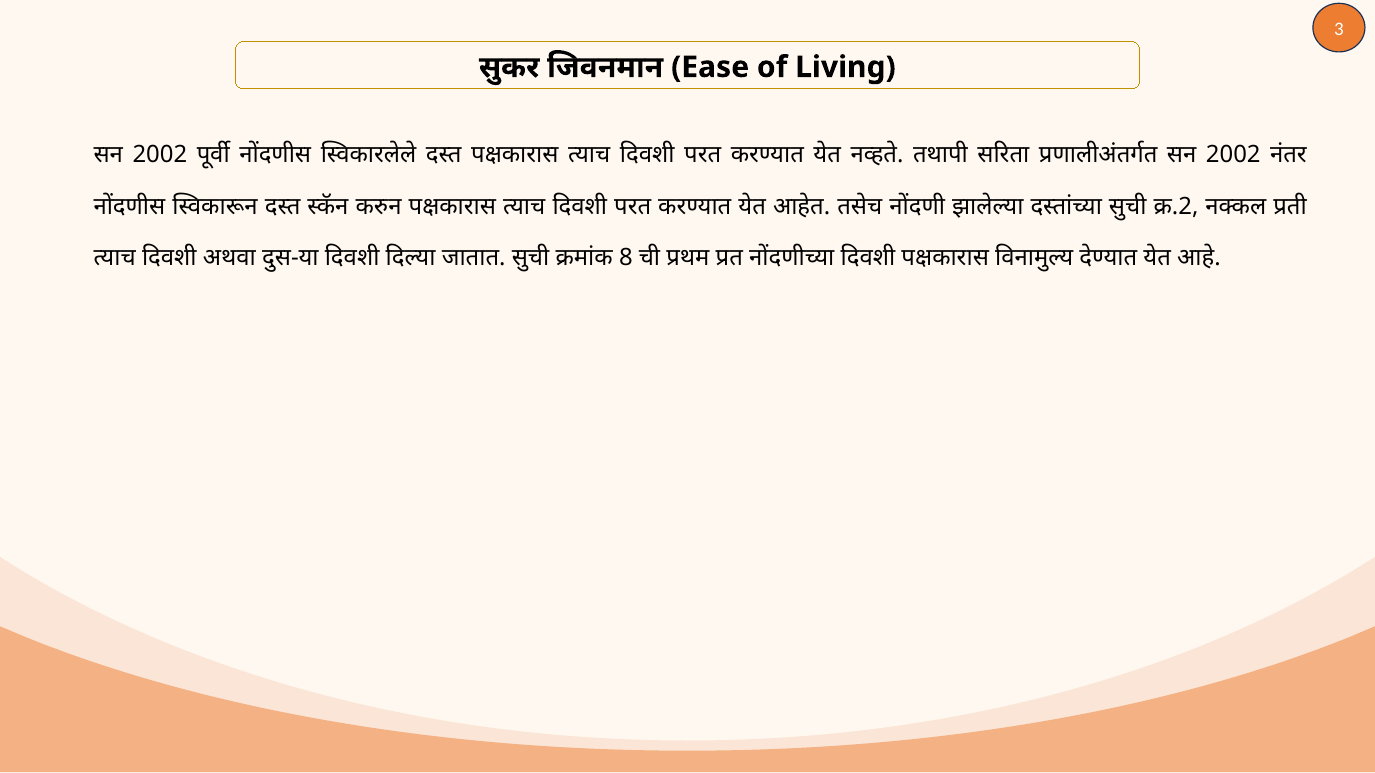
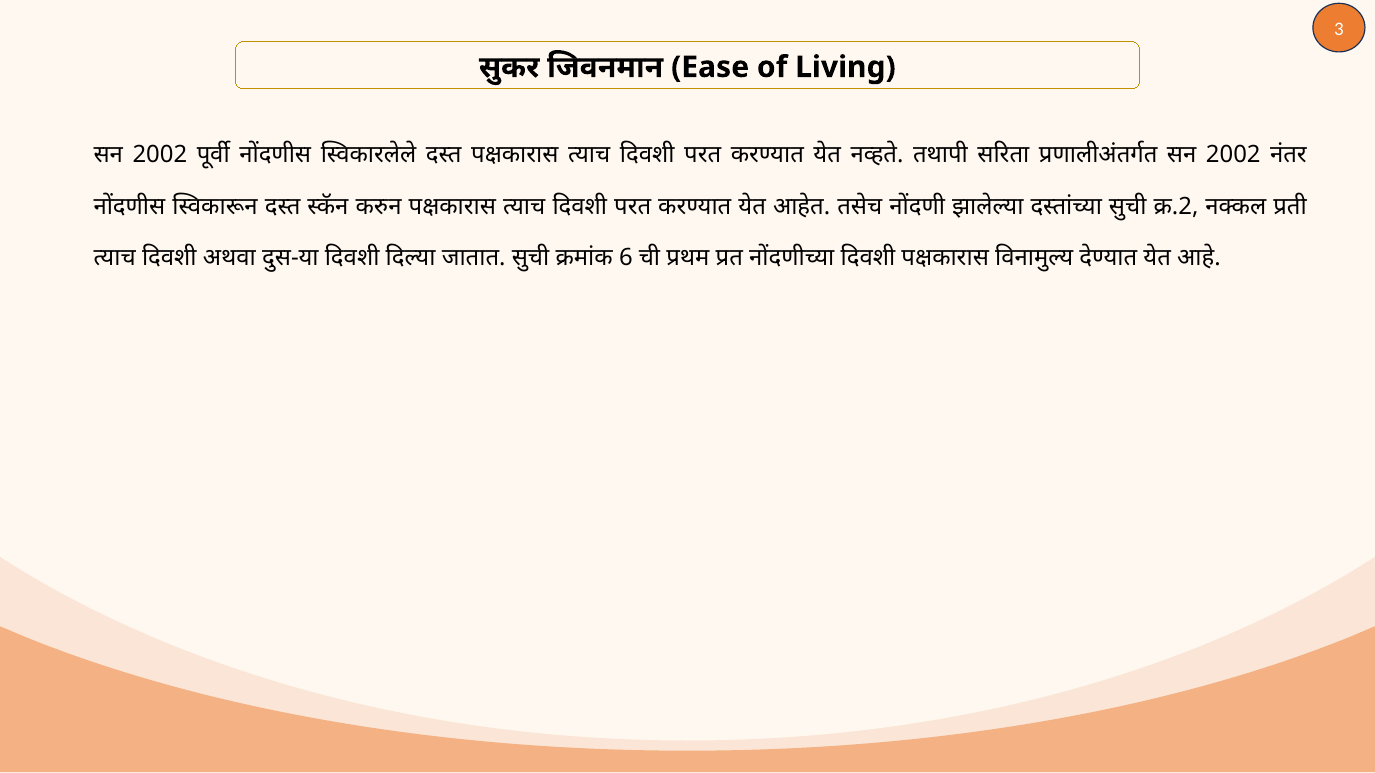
8: 8 -> 6 (626, 258)
